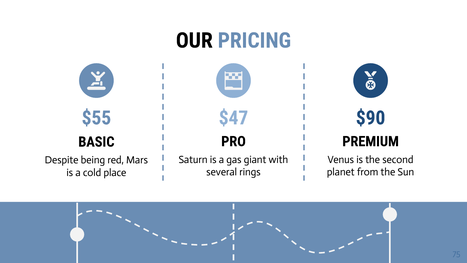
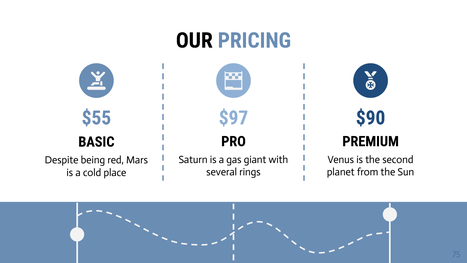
$47: $47 -> $97 (233, 118)
